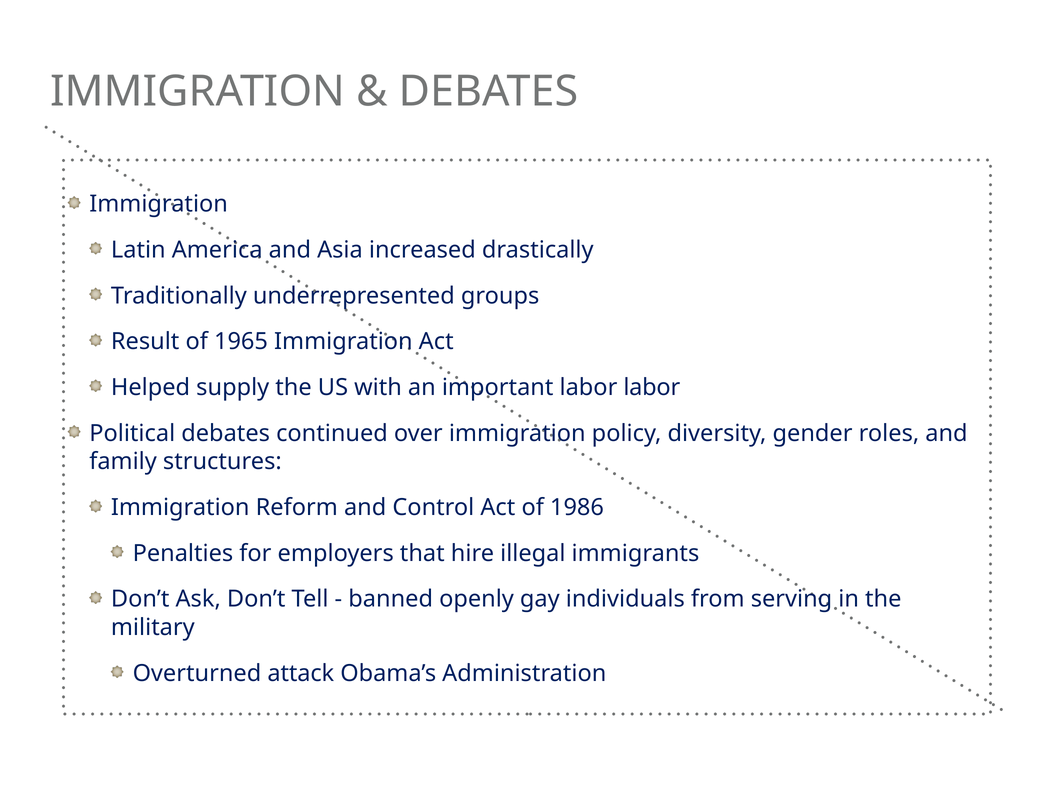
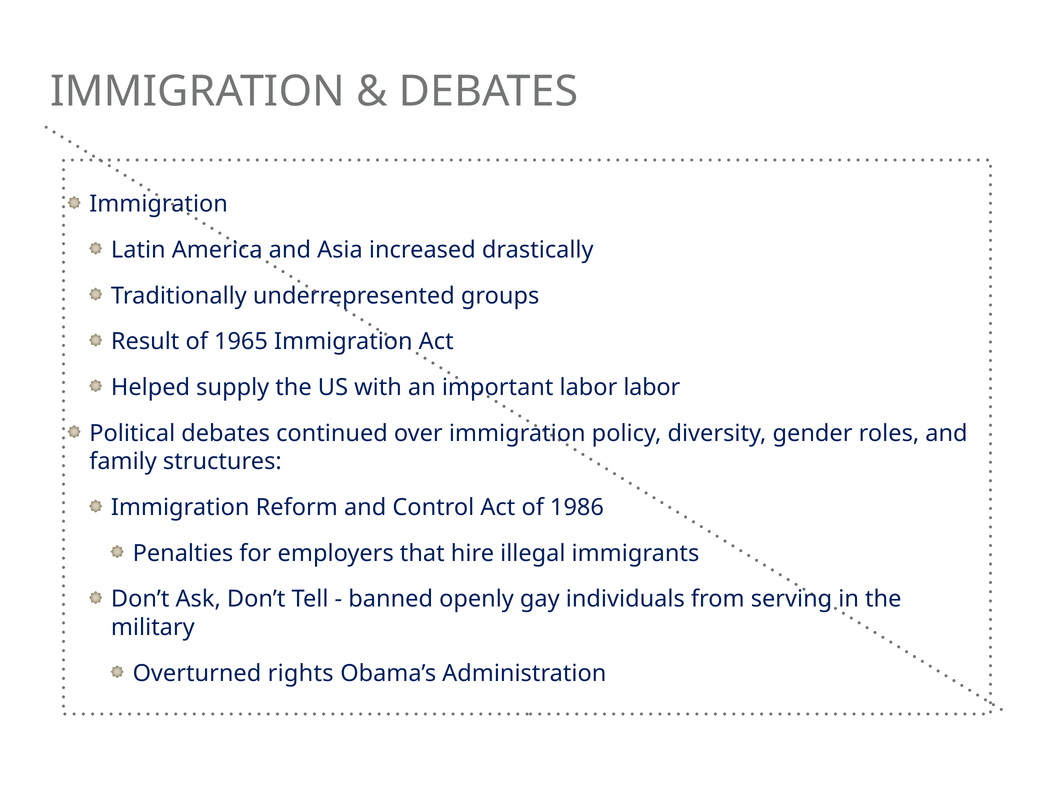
attack: attack -> rights (301, 673)
